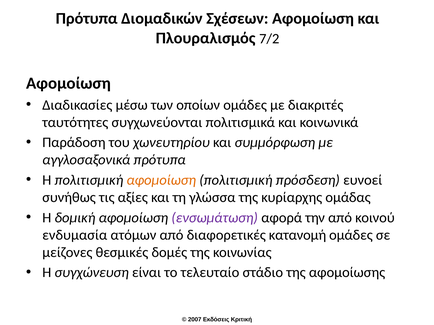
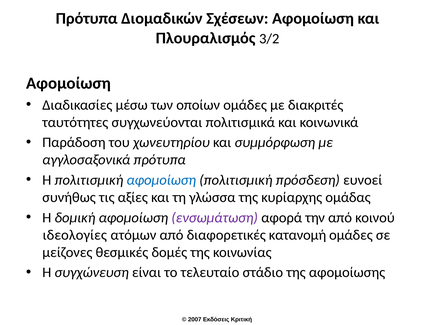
7/2: 7/2 -> 3/2 (269, 39)
αφομοίωση colour: orange -> blue (161, 180)
ενδυμασία: ενδυμασία -> ιδεολογίες (75, 235)
